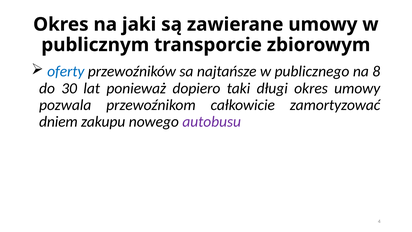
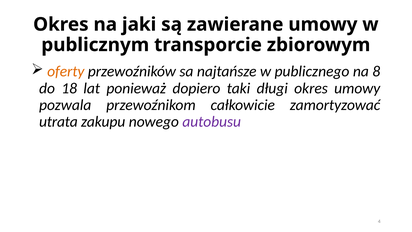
oferty colour: blue -> orange (66, 71)
30: 30 -> 18 (69, 88)
dniem: dniem -> utrata (58, 122)
